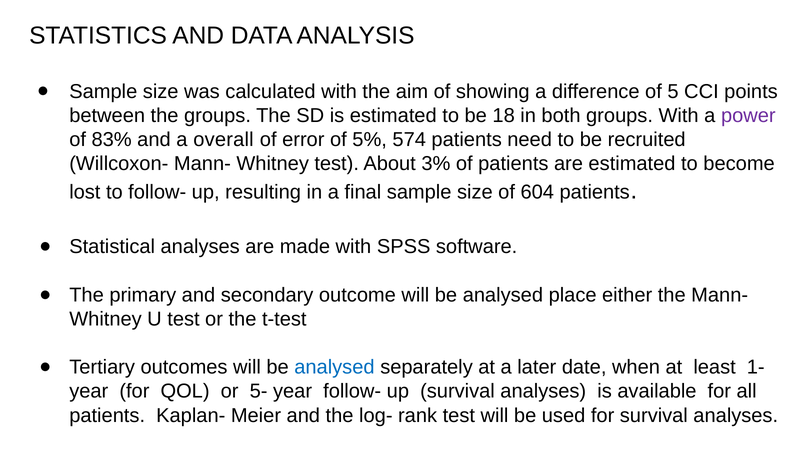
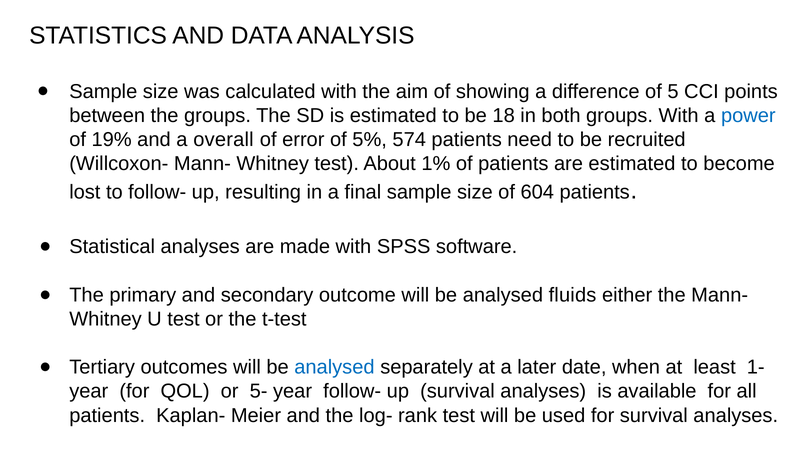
power colour: purple -> blue (748, 115)
83%: 83% -> 19% (112, 140)
3%: 3% -> 1% (436, 164)
place: place -> fluids (573, 295)
